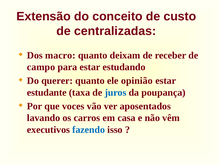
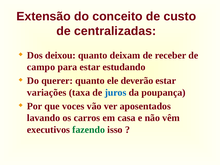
macro: macro -> deixou (60, 55)
opinião: opinião -> deverão (137, 81)
estudante: estudante -> variações (47, 92)
fazendo colour: blue -> green (89, 130)
